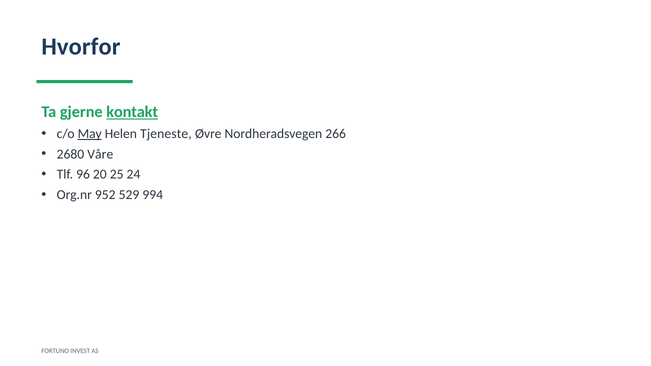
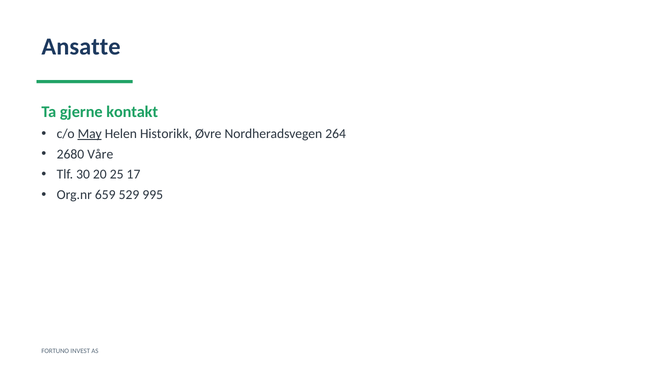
Hvorfor: Hvorfor -> Ansatte (81, 46)
kontakt underline: present -> none (132, 112)
Tjeneste: Tjeneste -> Historikk (166, 134)
266: 266 -> 264 (336, 134)
96: 96 -> 30 (83, 175)
24: 24 -> 17 (133, 175)
952: 952 -> 659 (105, 195)
994: 994 -> 995 (153, 195)
